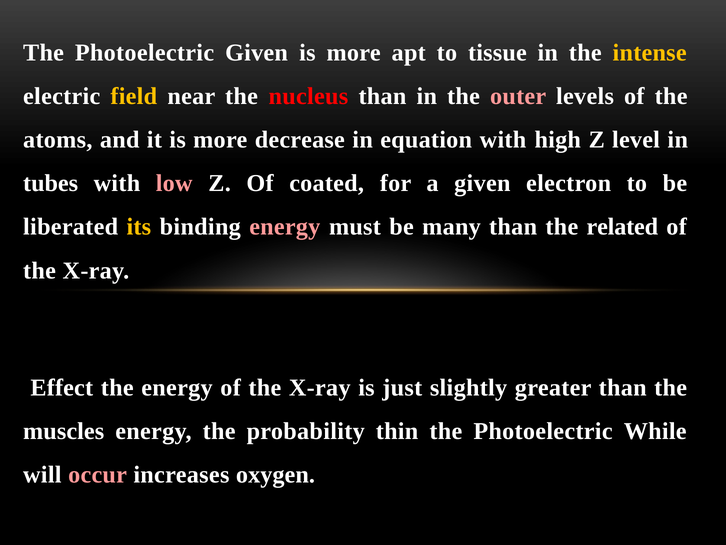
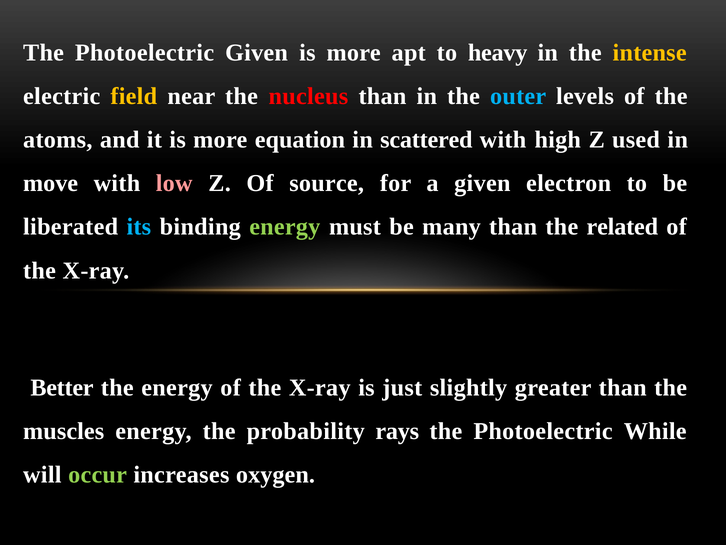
tissue: tissue -> heavy (498, 53)
outer colour: pink -> light blue (518, 96)
decrease: decrease -> equation (300, 140)
equation: equation -> scattered (426, 140)
level: level -> used (636, 140)
tubes: tubes -> move (51, 183)
coated: coated -> source (327, 183)
its colour: yellow -> light blue (139, 227)
energy colour: pink -> light green (285, 227)
Effect: Effect -> Better (62, 387)
thin: thin -> rays (397, 431)
occur colour: pink -> light green (98, 474)
